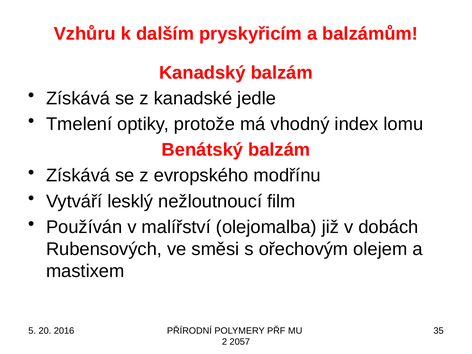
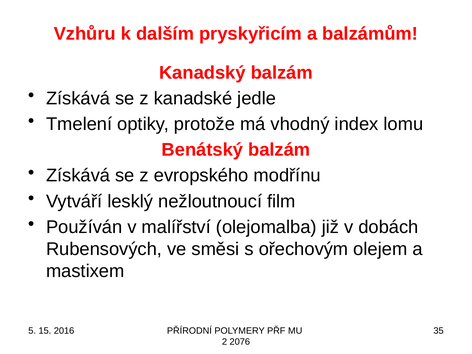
20: 20 -> 15 (45, 331)
2057: 2057 -> 2076 (240, 342)
